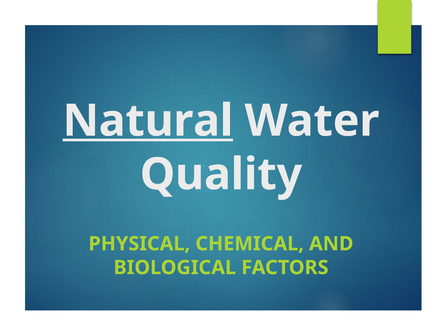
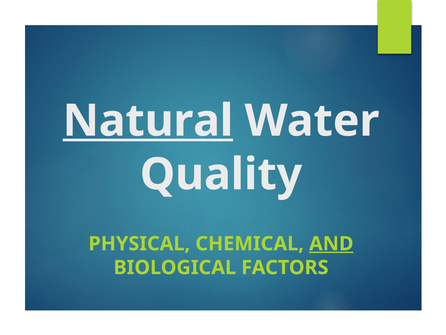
AND underline: none -> present (331, 243)
